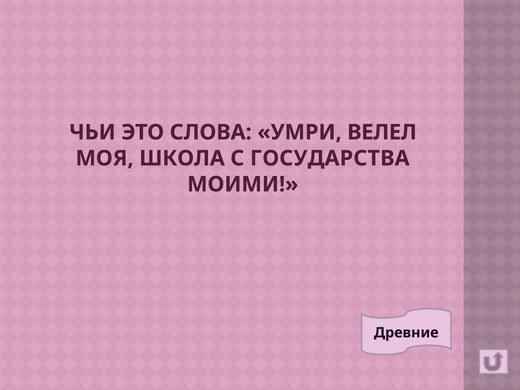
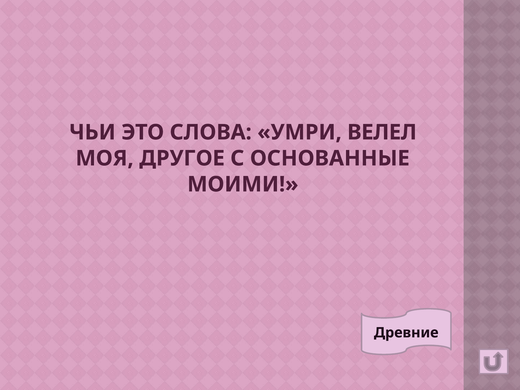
ШКОЛА: ШКОЛА -> ДРУГОЕ (182, 158)
ГОСУДАРСТВА: ГОСУДАРСТВА -> ОСНОВАННЫЕ (330, 158)
